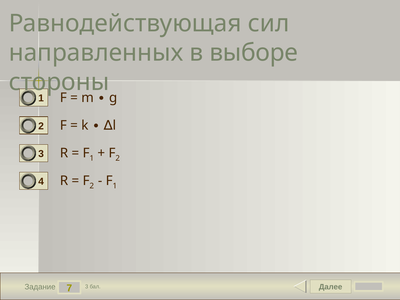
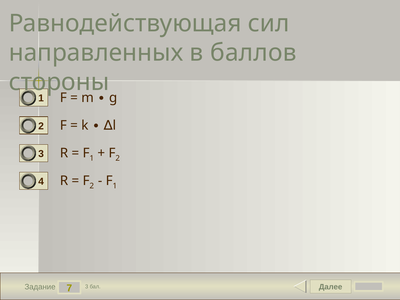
выборе: выборе -> баллов (253, 53)
